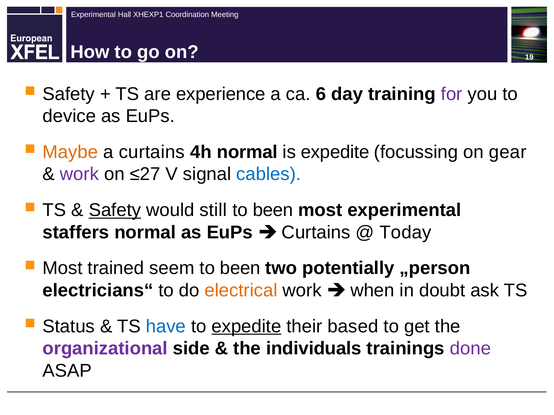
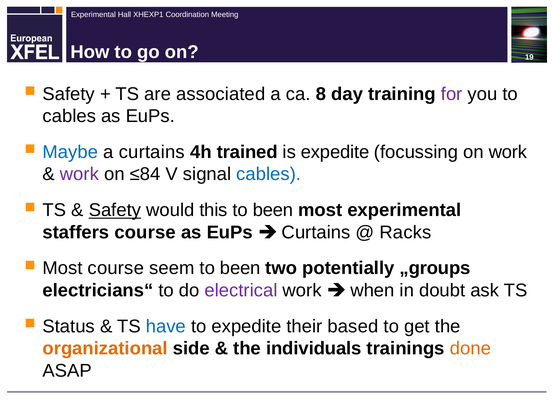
experience: experience -> associated (221, 94)
6: 6 -> 8 (321, 94)
device: device -> cables (69, 116)
Maybe colour: orange -> blue (70, 152)
4h normal: normal -> trained (247, 152)
on gear: gear -> work (508, 152)
≤27: ≤27 -> ≤84 (145, 174)
still: still -> this (213, 210)
staffers normal: normal -> course (145, 233)
Today: Today -> Racks (405, 233)
Most trained: trained -> course (116, 269)
„person: „person -> „groups (435, 269)
electrical colour: orange -> purple (241, 291)
expedite underline: present -> none (246, 327)
organizational colour: purple -> orange (105, 349)
done colour: purple -> orange (470, 349)
